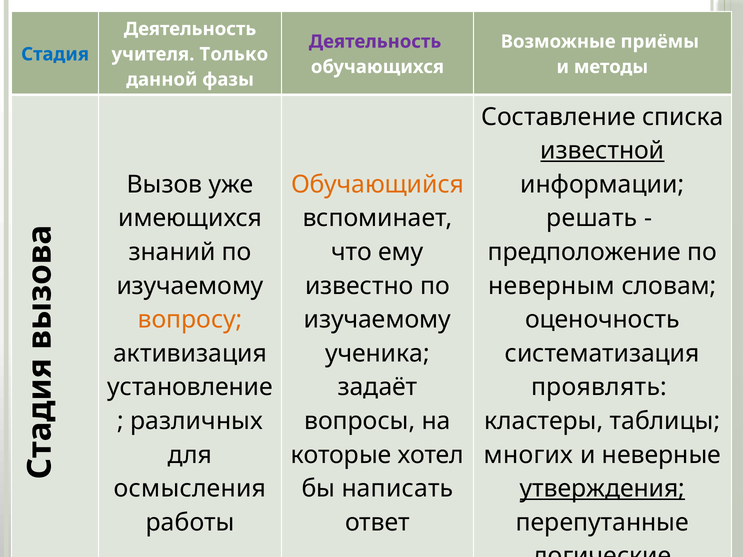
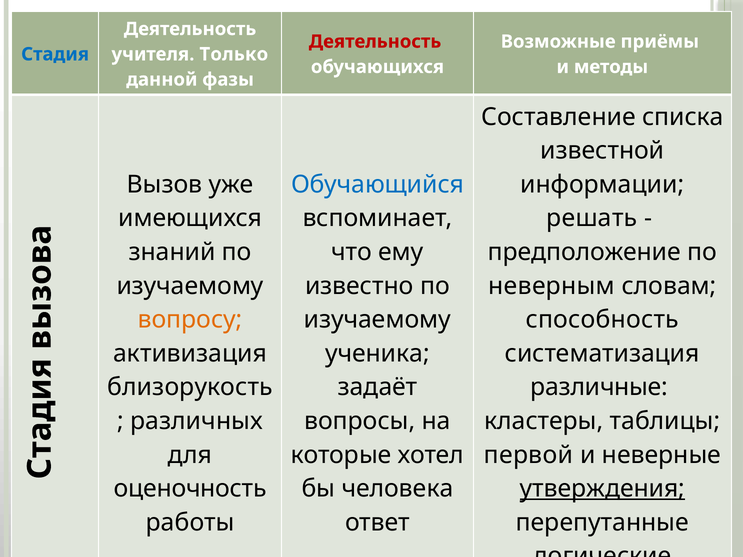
Деятельность colour: purple -> red (375, 42)
известной underline: present -> none (602, 151)
Обучающийся colour: orange -> blue (377, 185)
оценочность: оценочность -> способность (602, 320)
установление: установление -> близорукость (190, 387)
проявлять: проявлять -> различные (599, 387)
многих: многих -> первой (529, 455)
осмысления: осмысления -> оценочность (190, 489)
написать: написать -> человека (397, 489)
